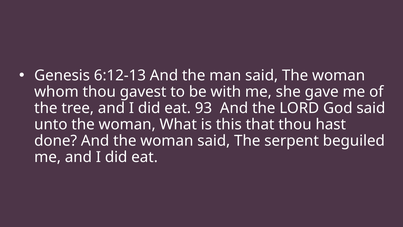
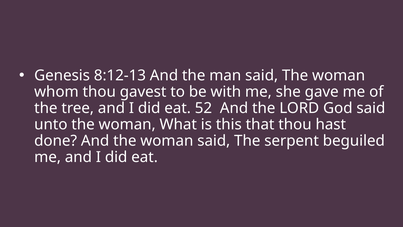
6:12-13: 6:12-13 -> 8:12-13 (120, 75)
93: 93 -> 52 (203, 108)
